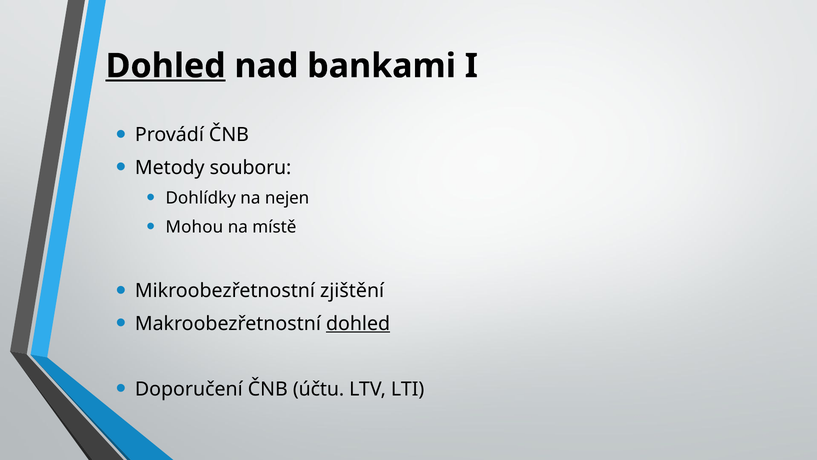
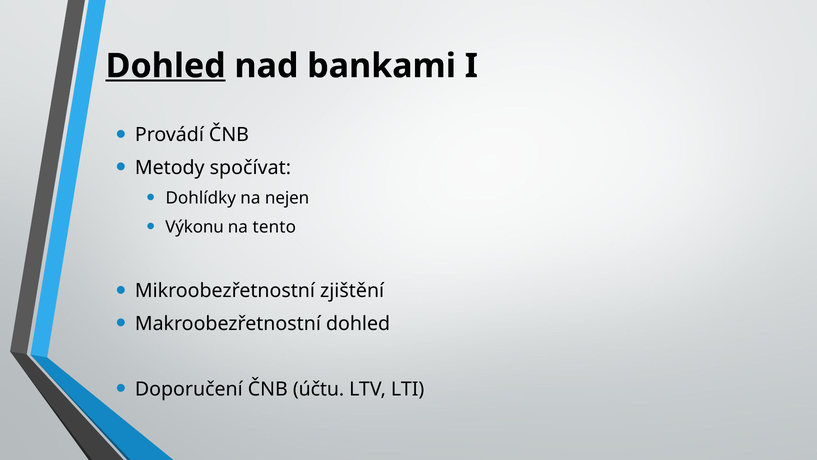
souboru: souboru -> spočívat (250, 167)
Mohou: Mohou -> Výkonu (195, 227)
místě: místě -> tento (274, 227)
dohled underline: present -> none (358, 323)
